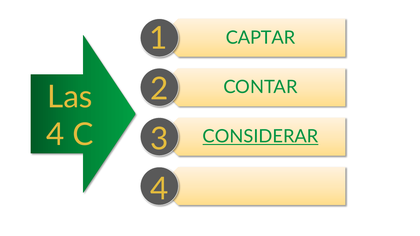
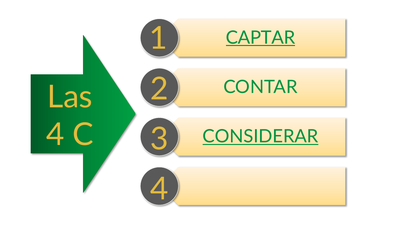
CAPTAR underline: none -> present (261, 38)
